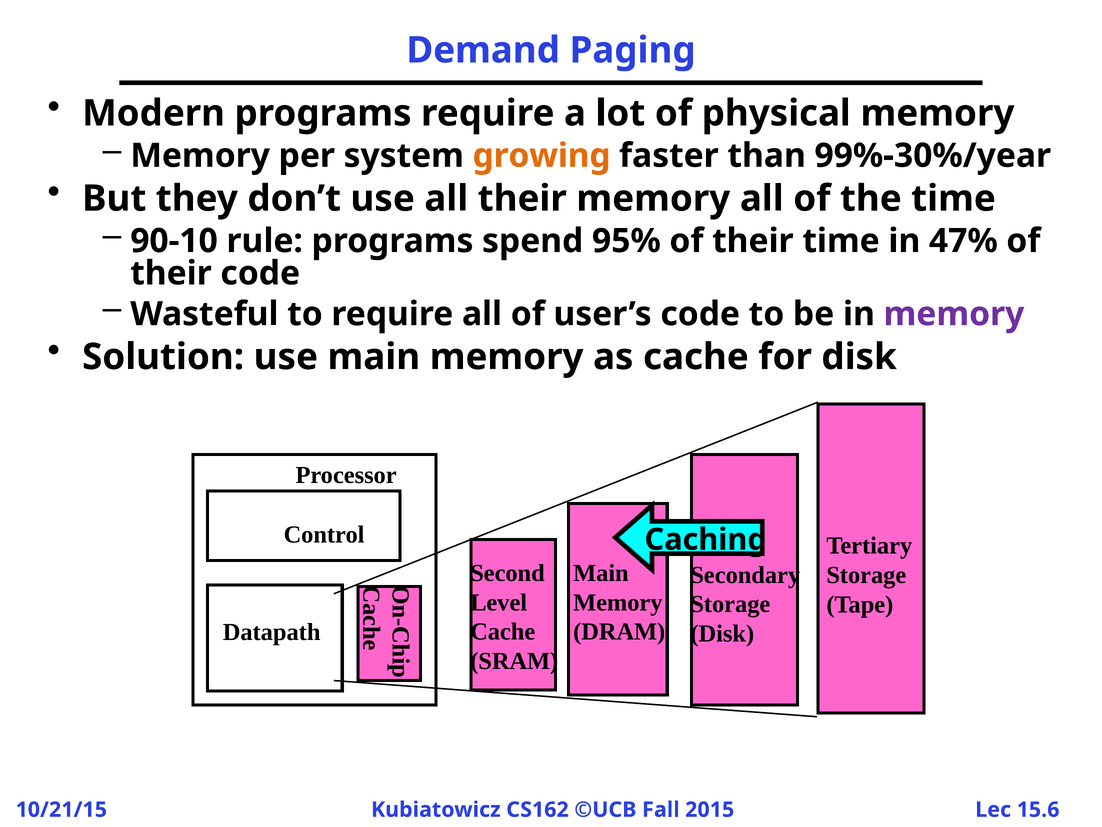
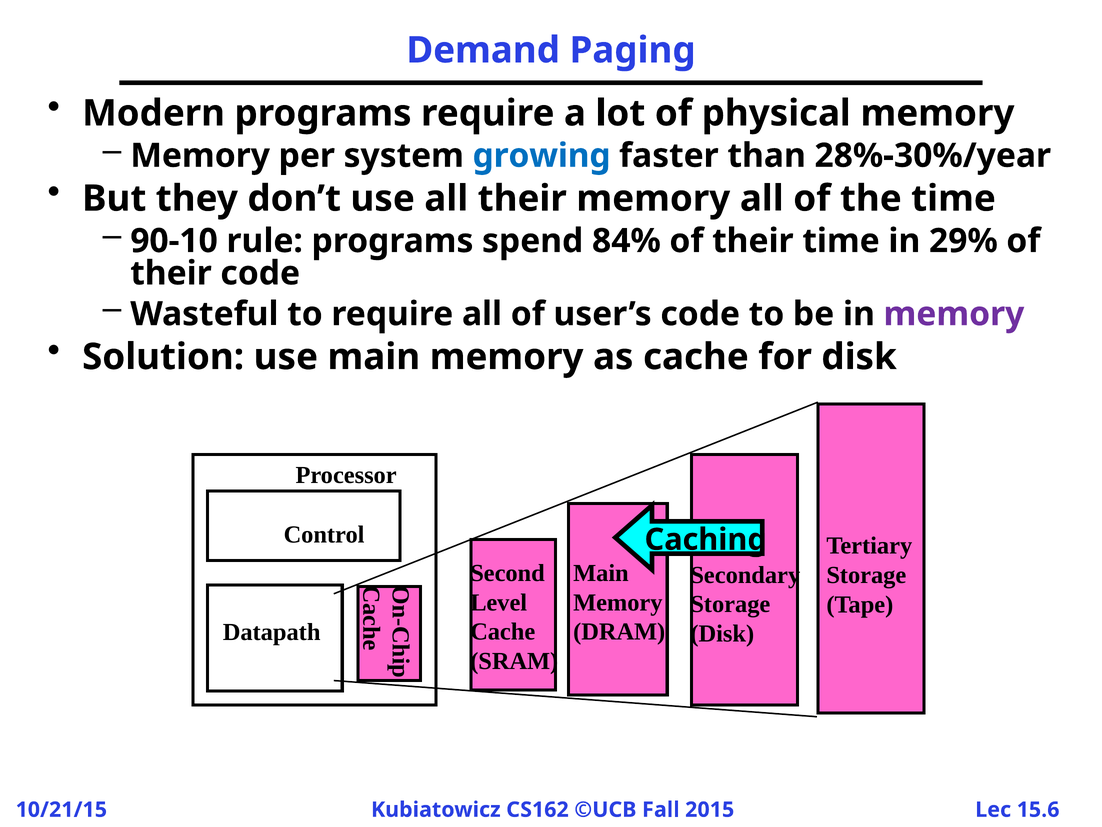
growing colour: orange -> blue (542, 156)
99%-30%/year: 99%-30%/year -> 28%-30%/year (933, 156)
95%: 95% -> 84% (626, 241)
47%: 47% -> 29% (963, 241)
